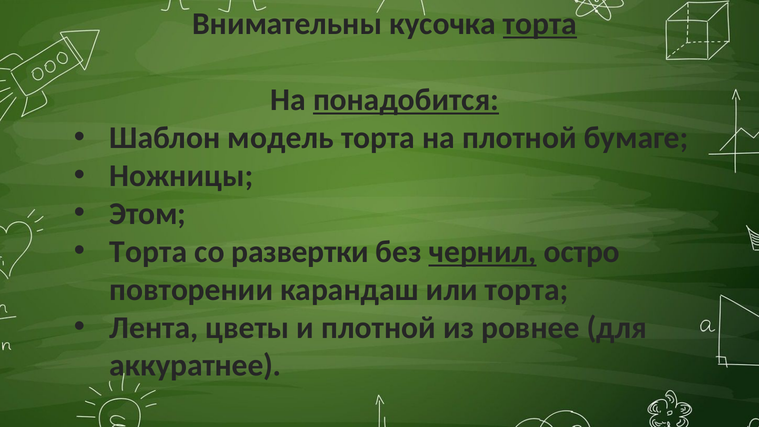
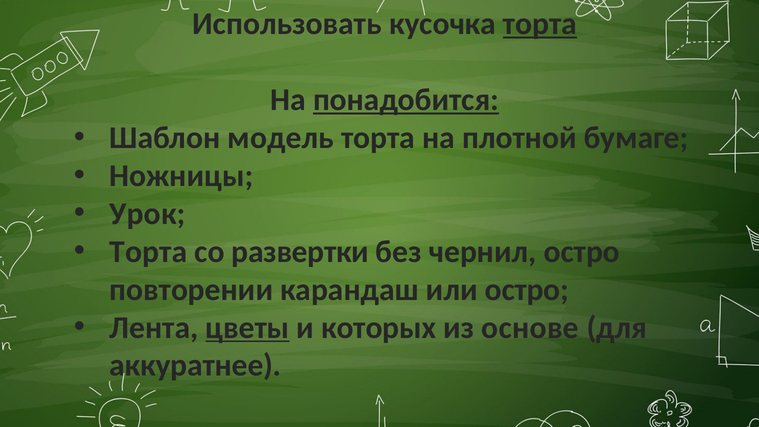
Внимательны: Внимательны -> Использовать (287, 24)
Этом: Этом -> Урок (147, 214)
чернил underline: present -> none (483, 252)
или торта: торта -> остро (527, 290)
цветы underline: none -> present (247, 328)
и плотной: плотной -> которых (379, 328)
ровнее: ровнее -> основе (530, 328)
